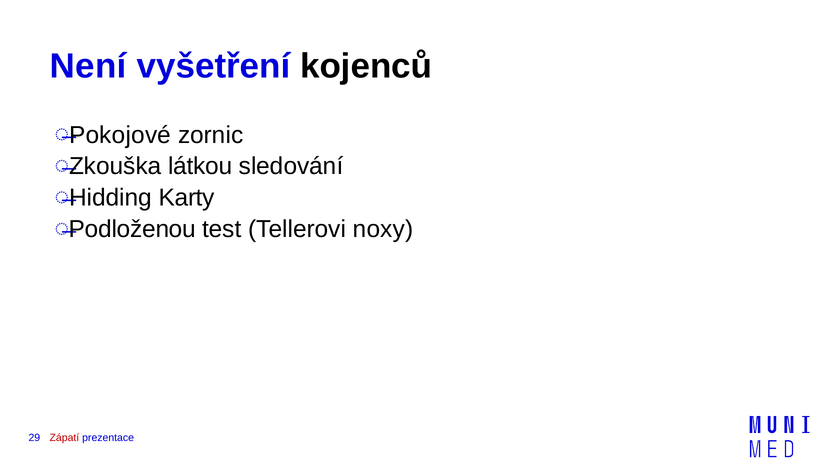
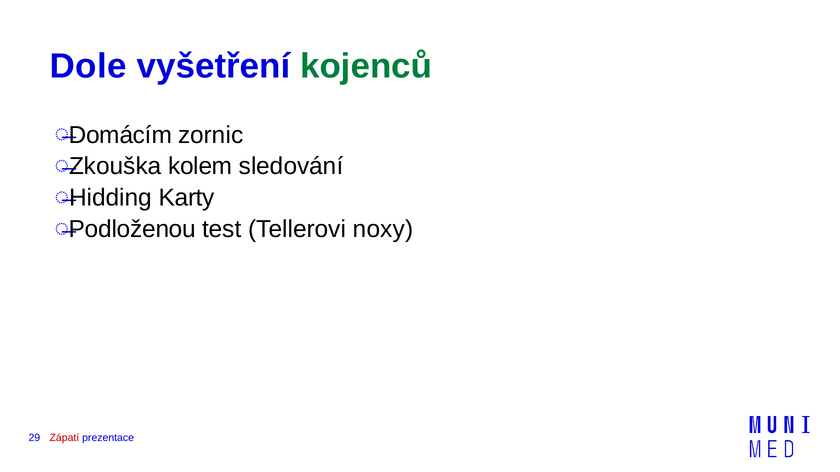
Není: Není -> Dole (88, 66)
kojenců colour: black -> green (366, 66)
Pokojové: Pokojové -> Domácím (120, 135)
látkou: látkou -> kolem (200, 167)
